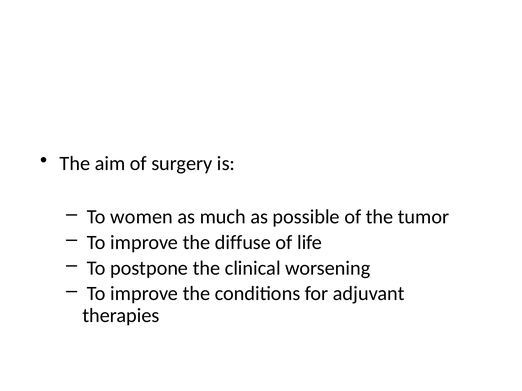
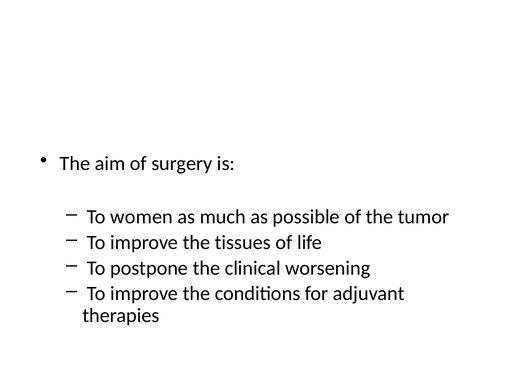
diffuse: diffuse -> tissues (243, 243)
